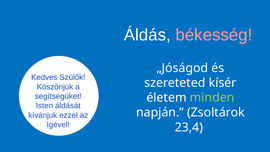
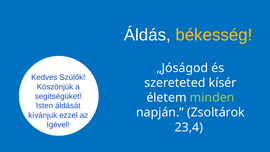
békesség colour: pink -> yellow (214, 35)
